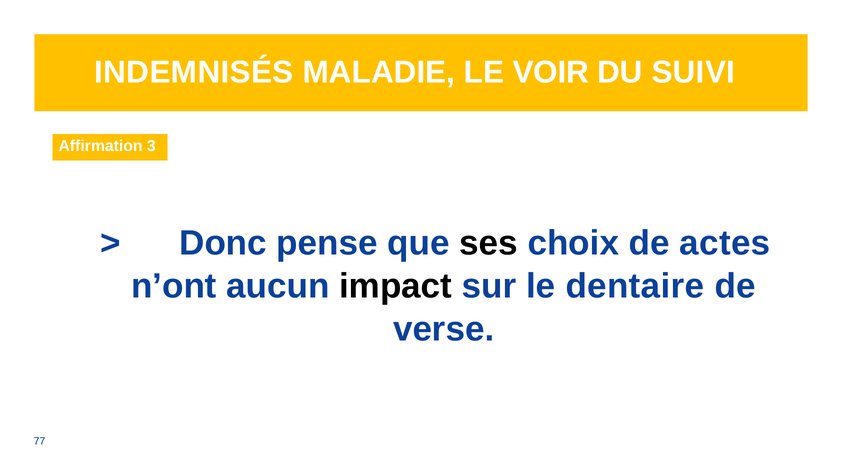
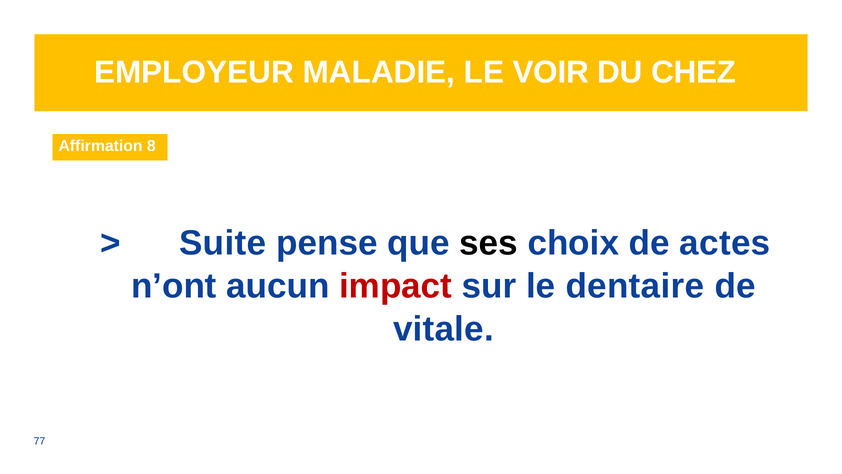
INDEMNISÉS: INDEMNISÉS -> EMPLOYEUR (194, 72)
SUIVI: SUIVI -> CHEZ (694, 72)
3: 3 -> 8 (151, 146)
Donc: Donc -> Suite (223, 243)
impact colour: black -> red (396, 286)
verse: verse -> vitale (443, 329)
